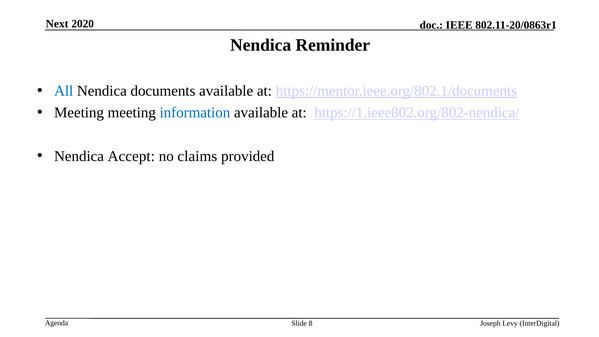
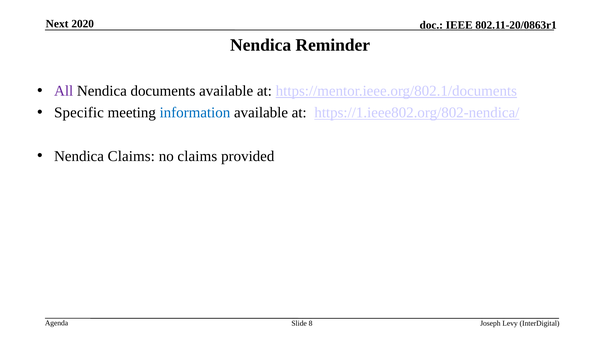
All colour: blue -> purple (64, 91)
Meeting: Meeting -> Specific (79, 113)
Nendica Accept: Accept -> Claims (131, 156)
